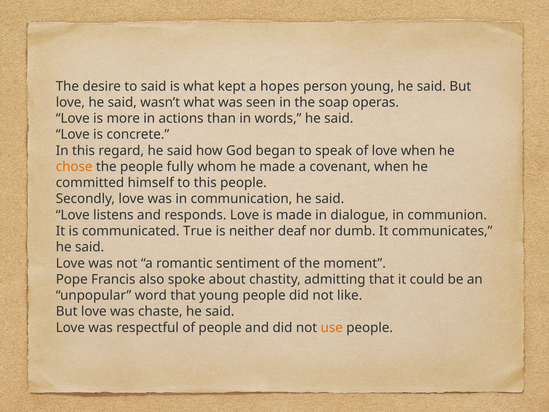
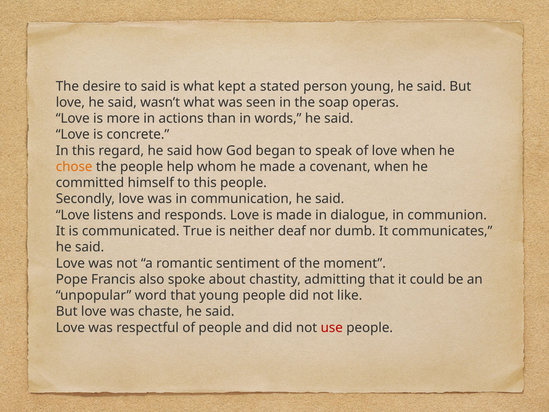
hopes: hopes -> stated (280, 86)
fully: fully -> help (180, 167)
use colour: orange -> red (332, 327)
